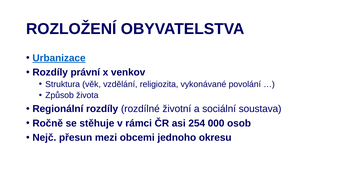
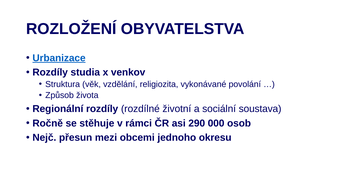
právní: právní -> studia (85, 72)
254: 254 -> 290 (197, 123)
